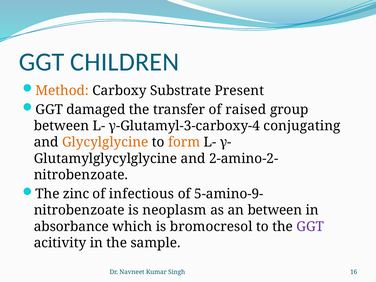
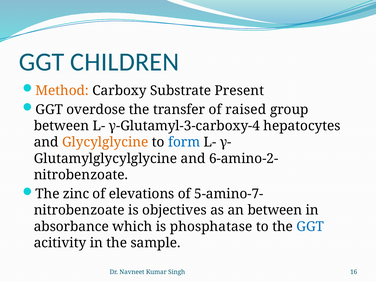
damaged: damaged -> overdose (96, 110)
conjugating: conjugating -> hepatocytes (302, 126)
form colour: orange -> blue (184, 142)
2-amino-2-: 2-amino-2- -> 6-amino-2- (244, 159)
infectious: infectious -> elevations (142, 194)
5-amino-9-: 5-amino-9- -> 5-amino-7- (229, 194)
neoplasm: neoplasm -> objectives (174, 210)
bromocresol: bromocresol -> phosphatase (211, 227)
GGT colour: purple -> blue (310, 227)
